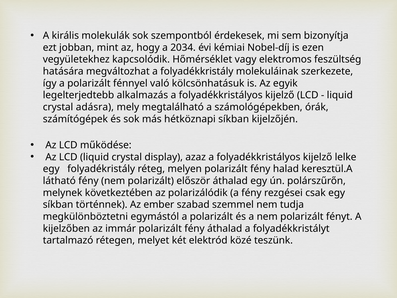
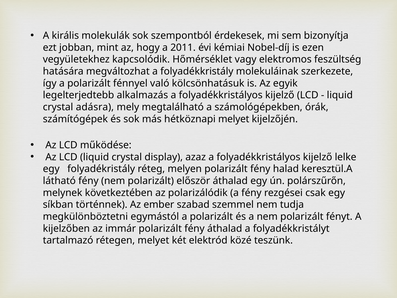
2034: 2034 -> 2011 (183, 47)
hétköznapi síkban: síkban -> melyet (234, 119)
